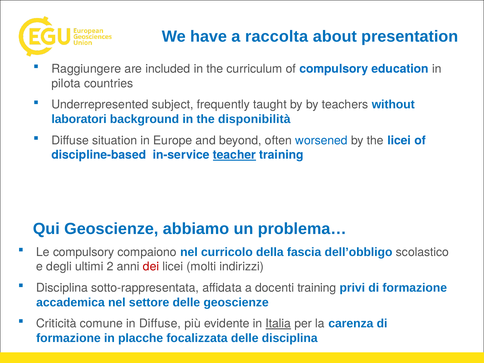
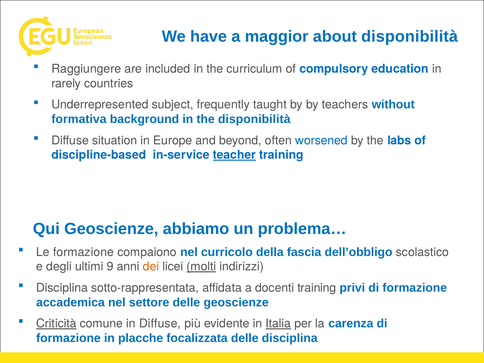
raccolta: raccolta -> maggior (277, 37)
about presentation: presentation -> disponibilità (410, 37)
pilota: pilota -> rarely (66, 83)
laboratori: laboratori -> formativa (79, 119)
the licei: licei -> labs (399, 140)
Le compulsory: compulsory -> formazione (84, 252)
2: 2 -> 9 (110, 267)
dei colour: red -> orange (151, 267)
molti underline: none -> present (201, 267)
Criticità underline: none -> present (56, 324)
